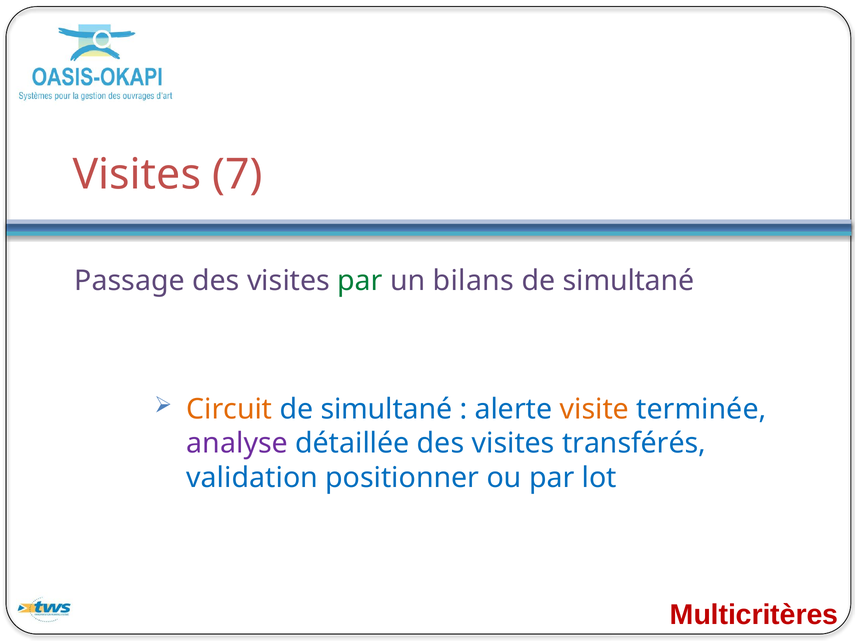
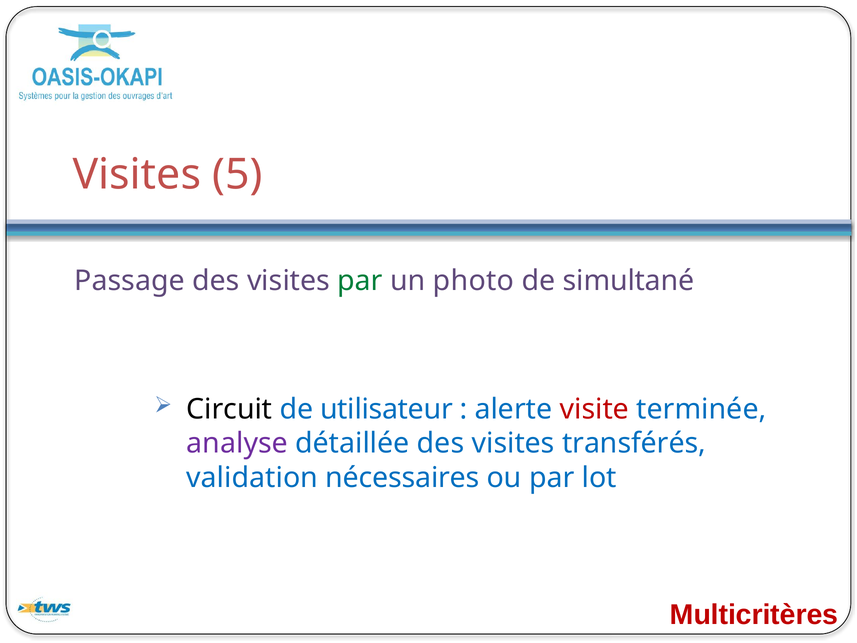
7: 7 -> 5 (237, 175)
bilans: bilans -> photo (473, 281)
Circuit colour: orange -> black (229, 409)
simultané: simultané -> utilisateur (386, 409)
visite colour: orange -> red (594, 409)
positionner: positionner -> nécessaires (402, 478)
